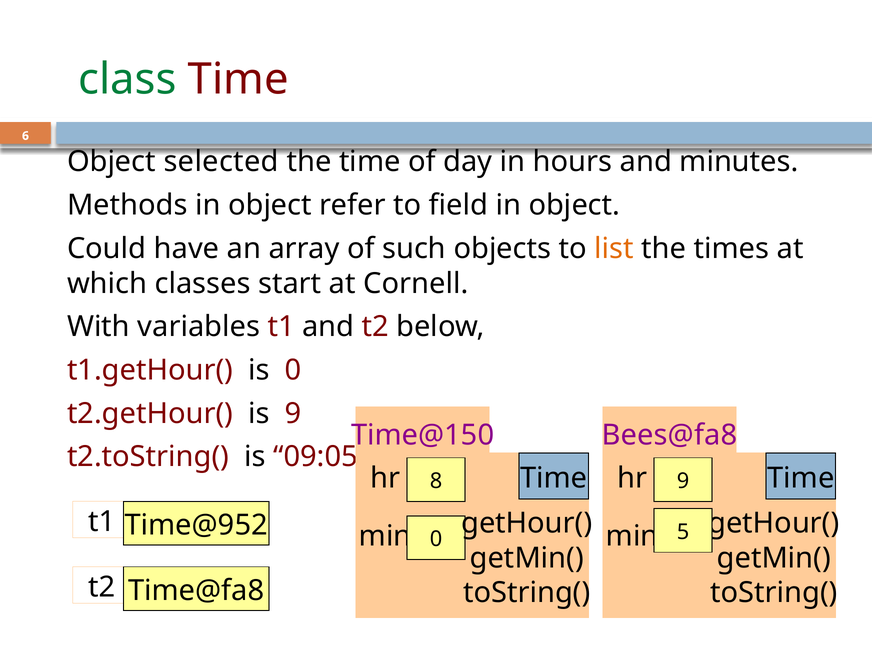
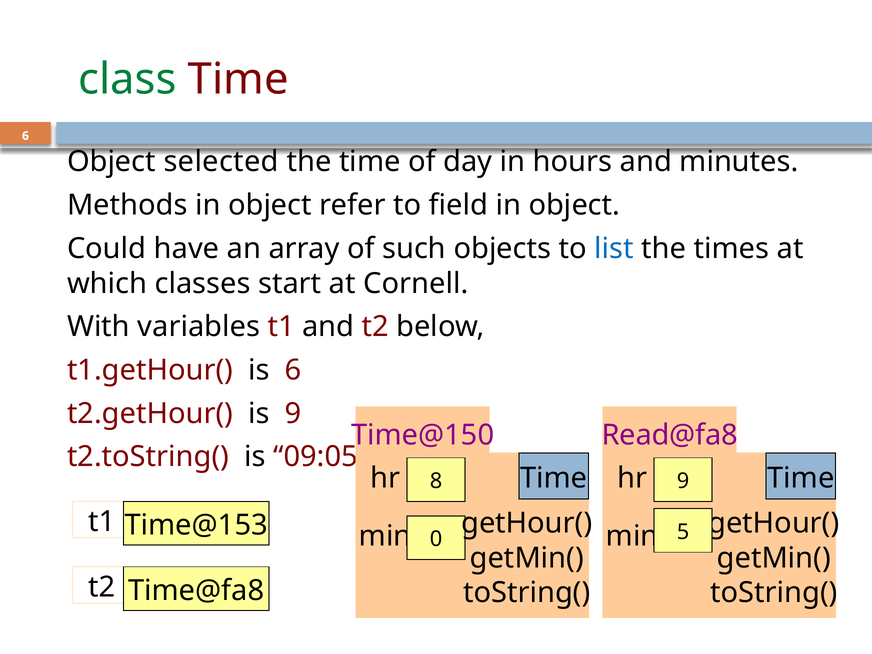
list colour: orange -> blue (614, 249)
is 0: 0 -> 6 (293, 370)
Bees@fa8: Bees@fa8 -> Read@fa8 (670, 435)
Time@952: Time@952 -> Time@153 (196, 525)
